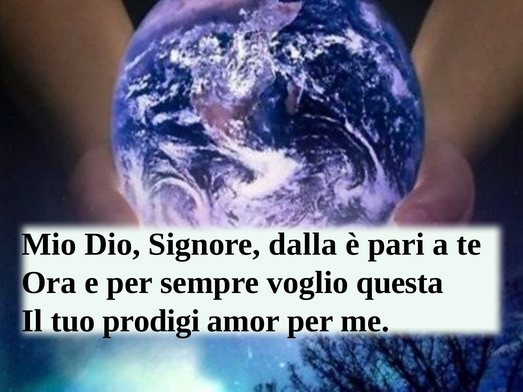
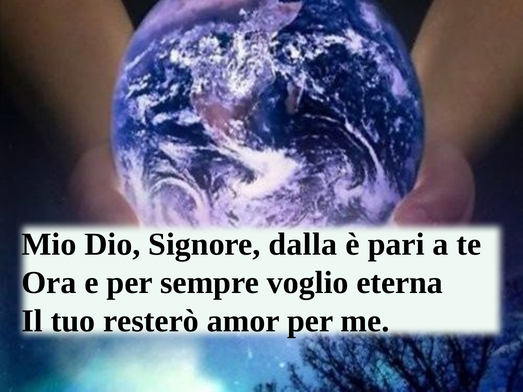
questa: questa -> eterna (400, 283)
prodigi: prodigi -> resterò (151, 321)
